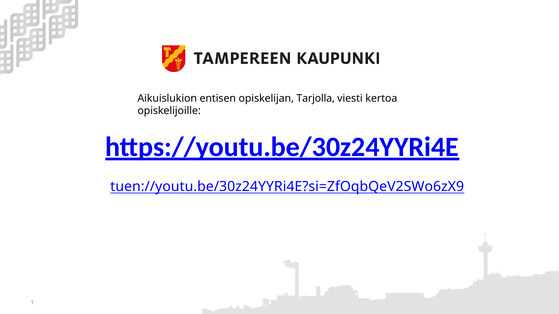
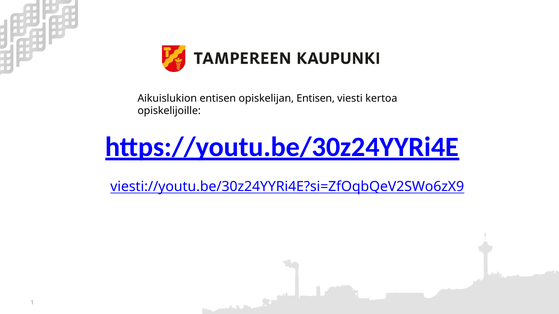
opiskelijan Tarjolla: Tarjolla -> Entisen (316, 98)
tuen://youtu.be/30z24YYRi4E?si=ZfOqbQeV2SWo6zX9: tuen://youtu.be/30z24YYRi4E?si=ZfOqbQeV2SWo6zX9 -> viesti://youtu.be/30z24YYRi4E?si=ZfOqbQeV2SWo6zX9 (287, 187)
